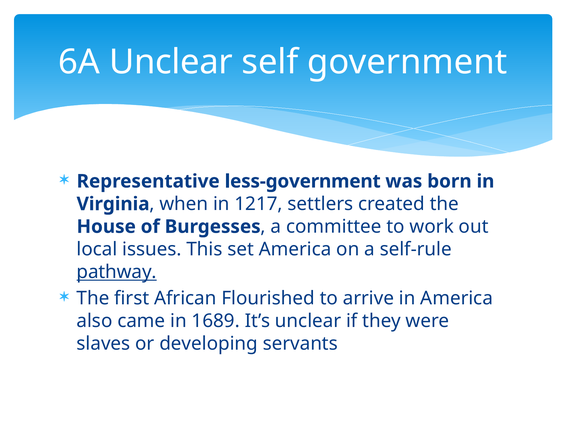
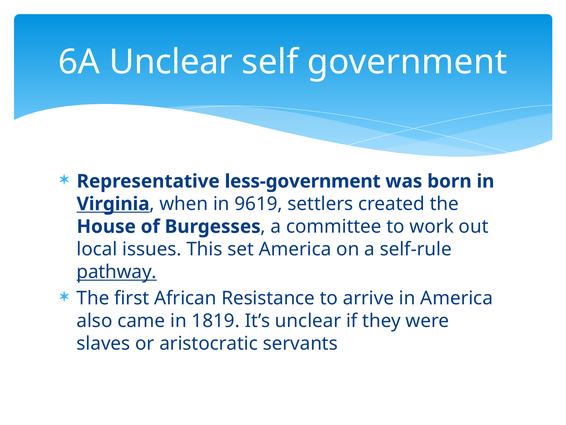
Virginia underline: none -> present (113, 204)
1217: 1217 -> 9619 (259, 204)
Flourished: Flourished -> Resistance (268, 298)
1689: 1689 -> 1819 (216, 321)
developing: developing -> aristocratic (209, 343)
